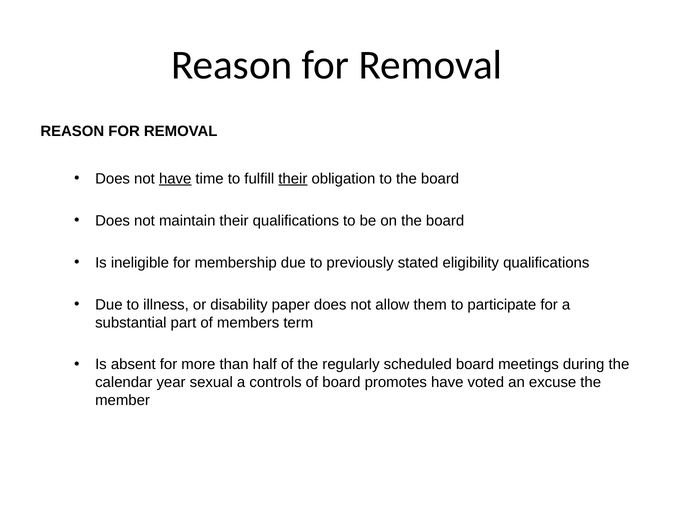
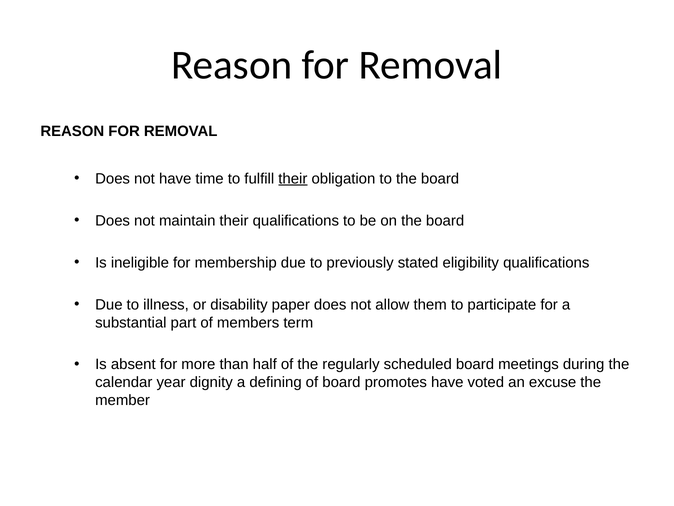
have underline: present -> none (175, 179)
sexual: sexual -> dignity (211, 382)
controls: controls -> defining (276, 382)
